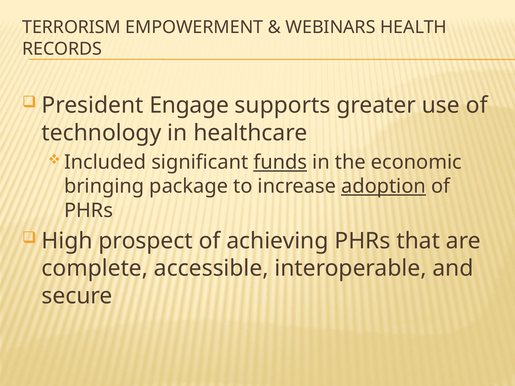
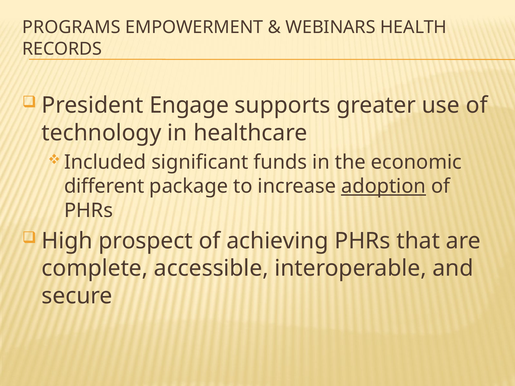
TERRORISM: TERRORISM -> PROGRAMS (71, 27)
funds underline: present -> none (280, 162)
bringing: bringing -> different (104, 186)
